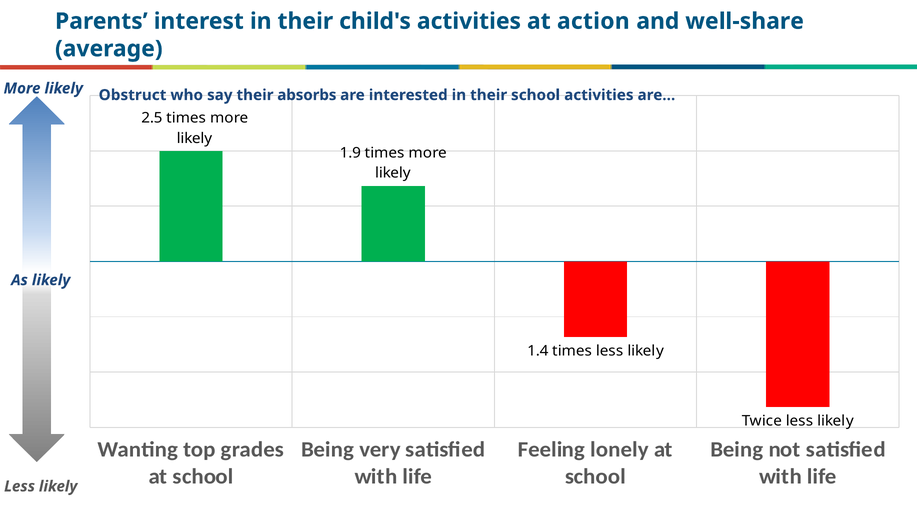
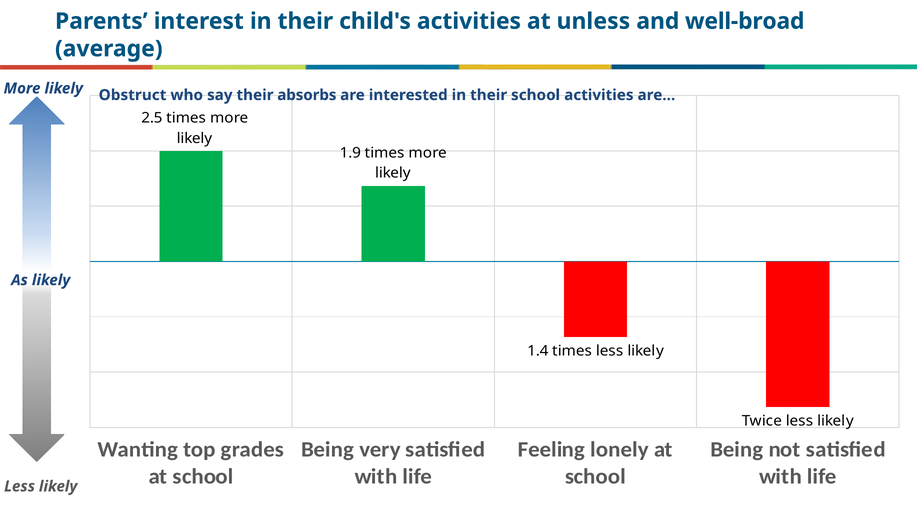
action: action -> unless (593, 21)
well-share: well-share -> well-broad (745, 21)
